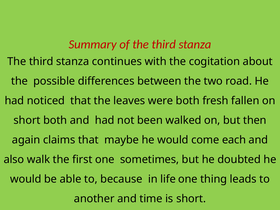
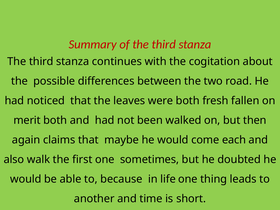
short: short -> merit (27, 120)
